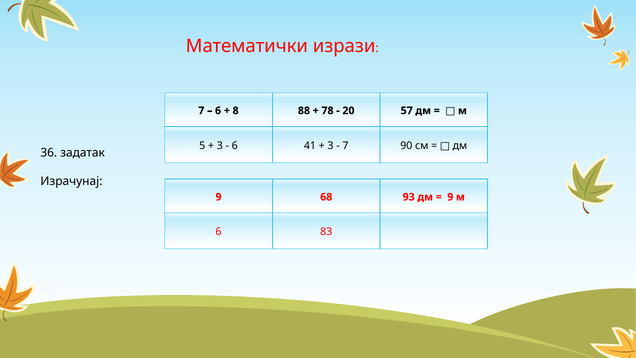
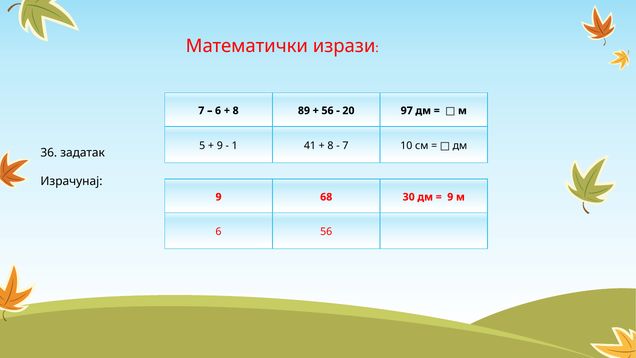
88: 88 -> 89 (304, 111)
78: 78 -> 56 (328, 111)
57: 57 -> 97 (407, 111)
3: 3 -> 9 (220, 146)
6: 6 -> 1 (235, 146)
3: 3 -> 8 (331, 146)
90: 90 -> 10 (406, 146)
93: 93 -> 30 (409, 197)
6 83: 83 -> 56 (326, 232)
